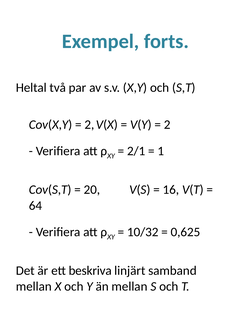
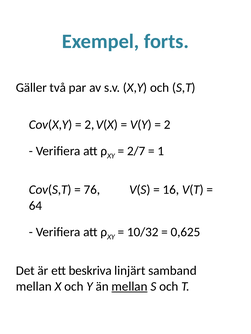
Heltal: Heltal -> Gäller (31, 88)
2/1: 2/1 -> 2/7 (136, 151)
20: 20 -> 76 (92, 190)
mellan underline: none -> present (130, 287)
